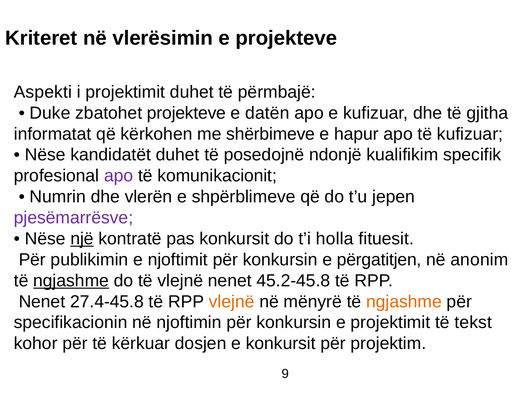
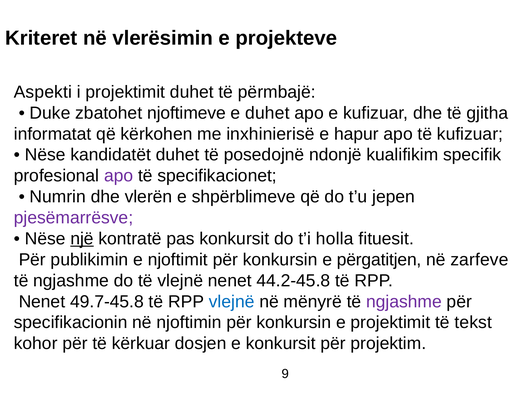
zbatohet projekteve: projekteve -> njoftimeve (186, 113)
e datën: datën -> duhet (267, 113)
shërbimeve: shërbimeve -> inxhinierisë (270, 134)
komunikacionit: komunikacionit -> specifikacionet (217, 176)
anonim: anonim -> zarfeve (479, 260)
ngjashme underline: present -> none (71, 281)
45.2-45.8: 45.2-45.8 -> 44.2-45.8 (293, 281)
27.4-45.8: 27.4-45.8 -> 49.7-45.8 (107, 302)
vlejnë colour: orange -> blue (232, 302)
ngjashme colour: orange -> purple (404, 302)
